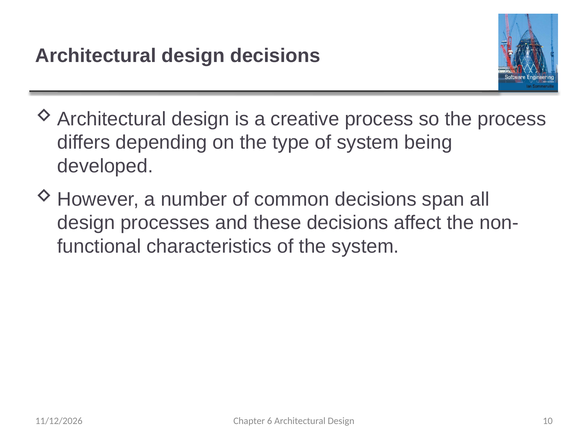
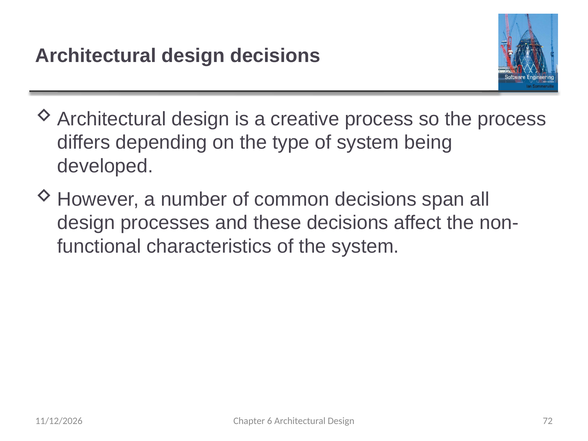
10: 10 -> 72 (548, 421)
